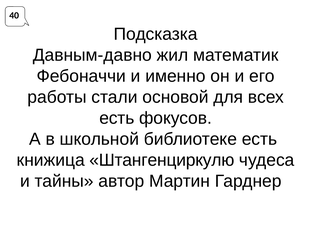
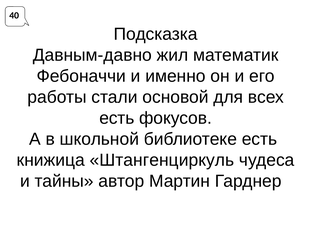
Штангенциркулю: Штангенциркулю -> Штангенциркуль (162, 160)
